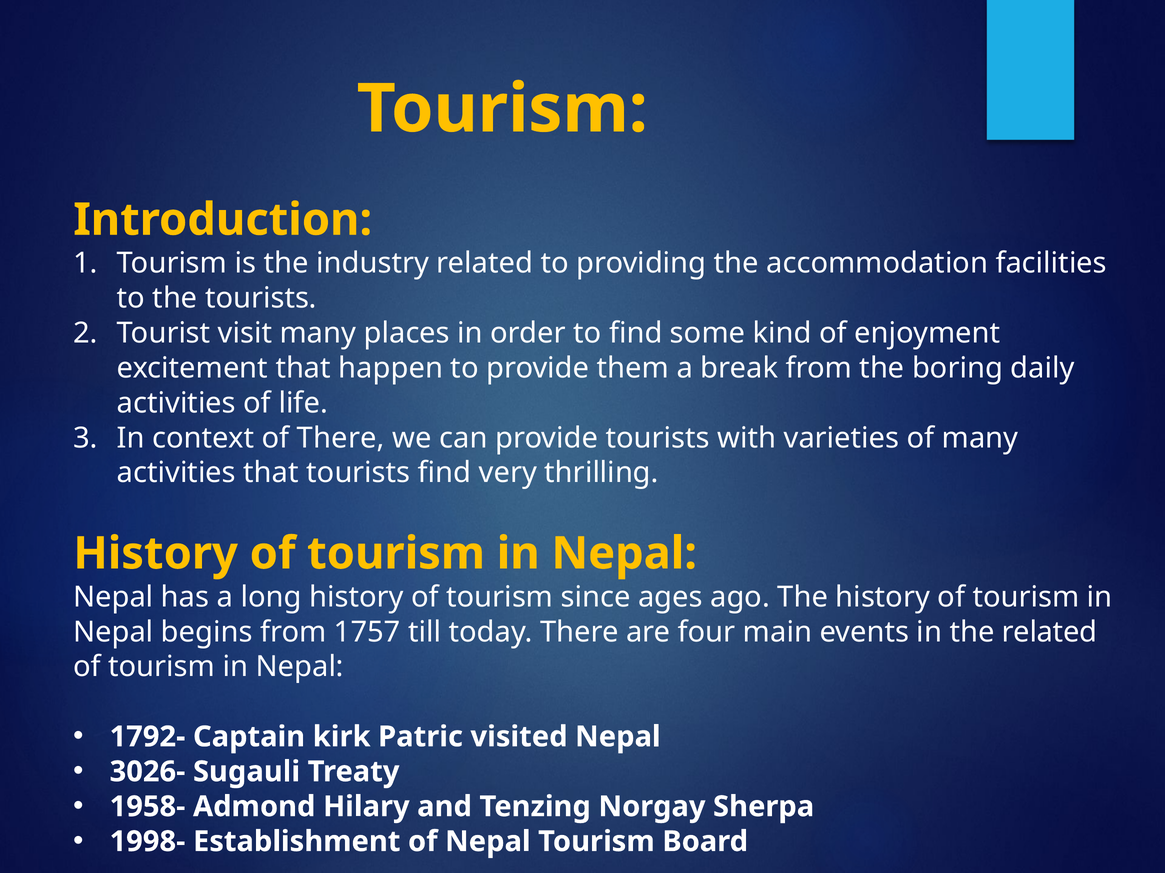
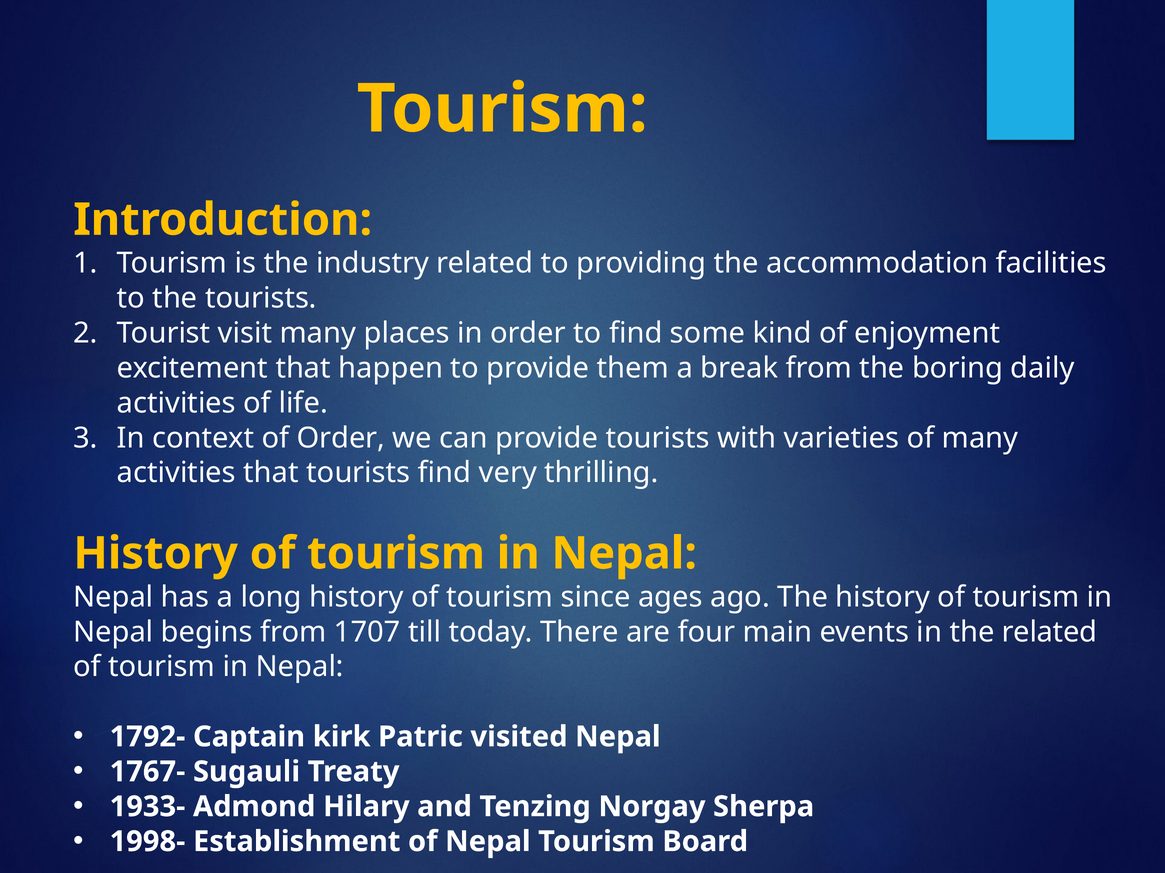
of There: There -> Order (341, 438)
1757: 1757 -> 1707 (367, 633)
3026-: 3026- -> 1767- (148, 772)
1958-: 1958- -> 1933- (148, 807)
